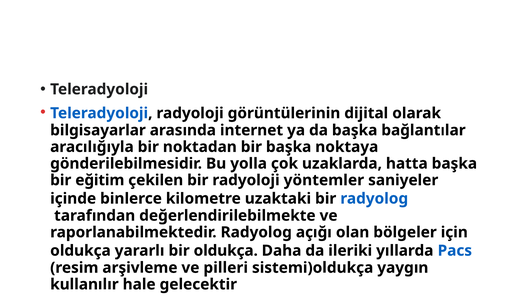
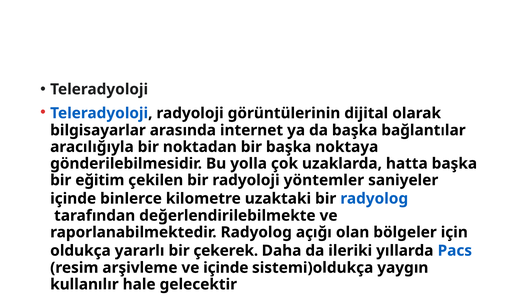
bir oldukça: oldukça -> çekerek (226, 251)
ve pilleri: pilleri -> içinde (226, 268)
